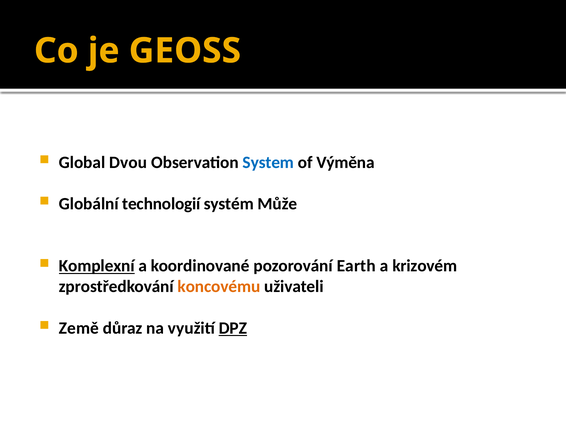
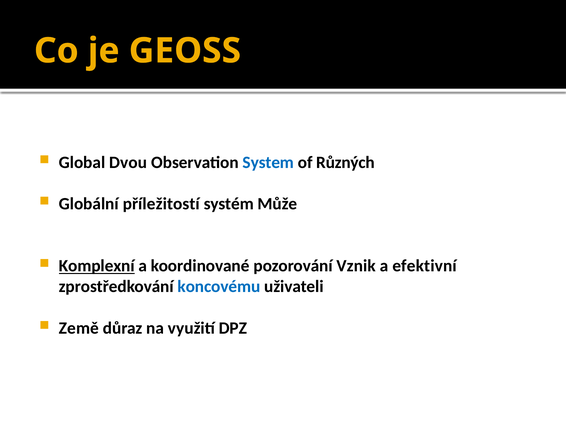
Výměna: Výměna -> Různých (346, 163)
technologií: technologií -> příležitostí (161, 204)
Earth: Earth -> Vznik (356, 266)
krizovém: krizovém -> efektivní (425, 266)
koncovému colour: orange -> blue (219, 287)
DPZ underline: present -> none (233, 328)
